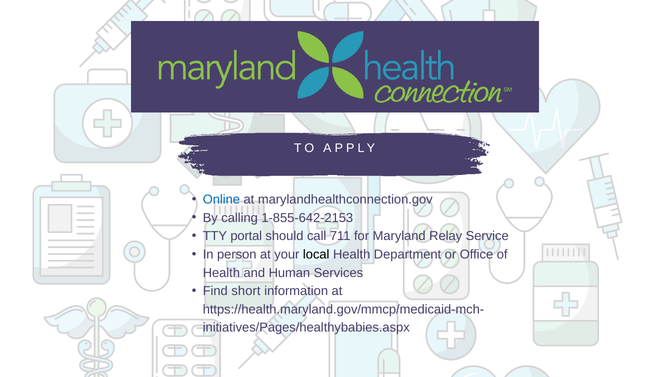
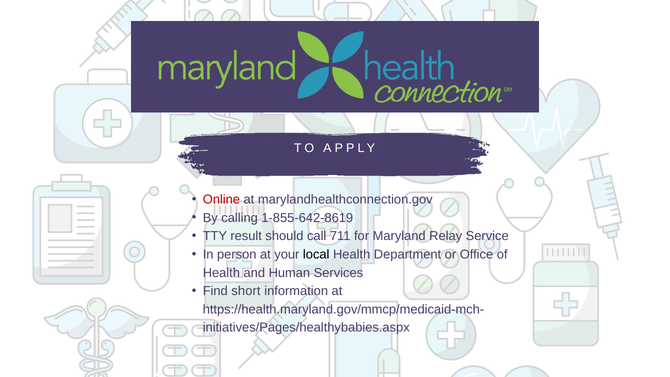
Online colour: blue -> red (221, 199)
1-855-642-2153: 1-855-642-2153 -> 1-855-642-8619 (307, 218)
portal: portal -> result (246, 236)
